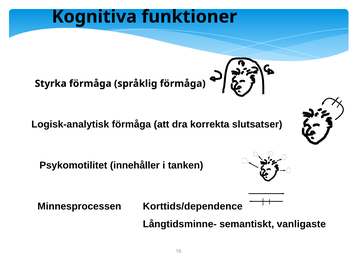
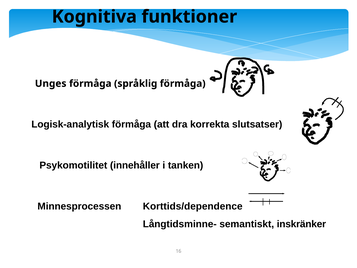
Styrka: Styrka -> Unges (51, 83)
vanligaste: vanligaste -> inskränker (301, 224)
